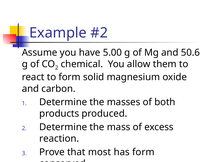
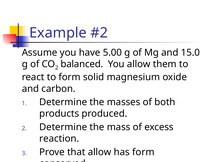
50.6: 50.6 -> 15.0 (190, 52)
chemical: chemical -> balanced (82, 64)
that most: most -> allow (100, 151)
